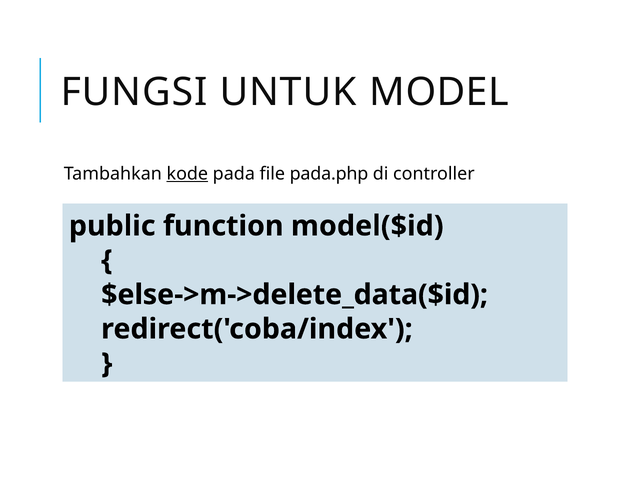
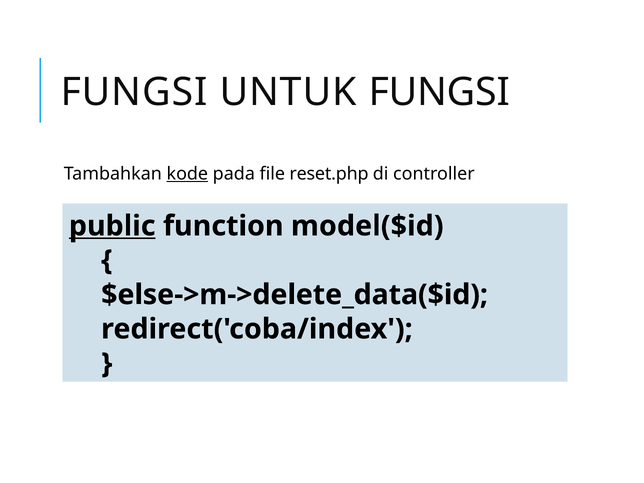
UNTUK MODEL: MODEL -> FUNGSI (439, 92)
pada.php: pada.php -> reset.php (329, 174)
public underline: none -> present (112, 226)
